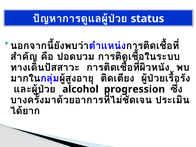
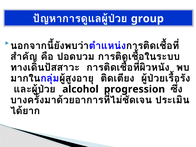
status: status -> group (147, 19)
